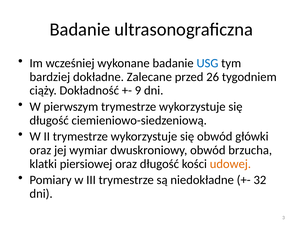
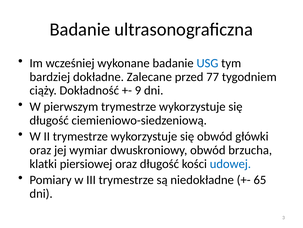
26: 26 -> 77 (213, 77)
udowej colour: orange -> blue (230, 163)
32: 32 -> 65 (260, 179)
